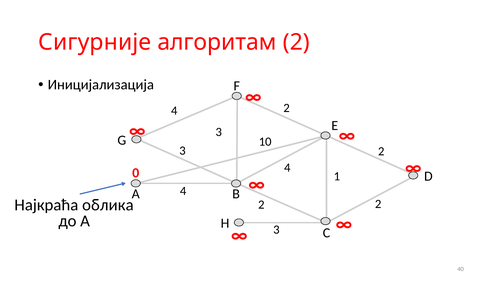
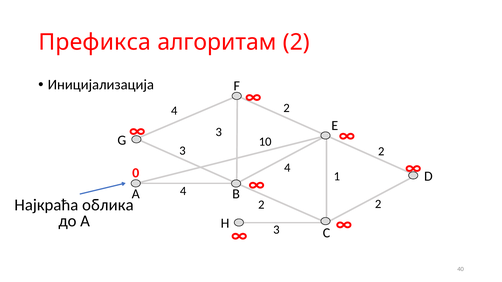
Сигурније: Сигурније -> Префикса (95, 42)
